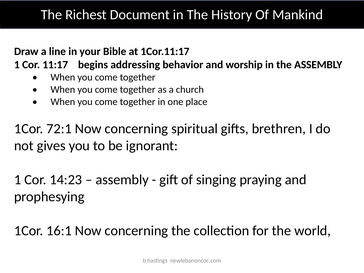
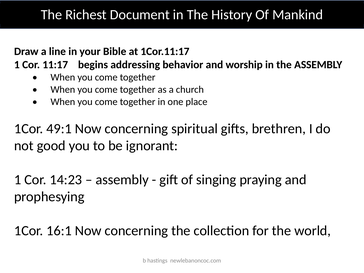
72:1: 72:1 -> 49:1 (59, 129)
gives: gives -> good (51, 146)
